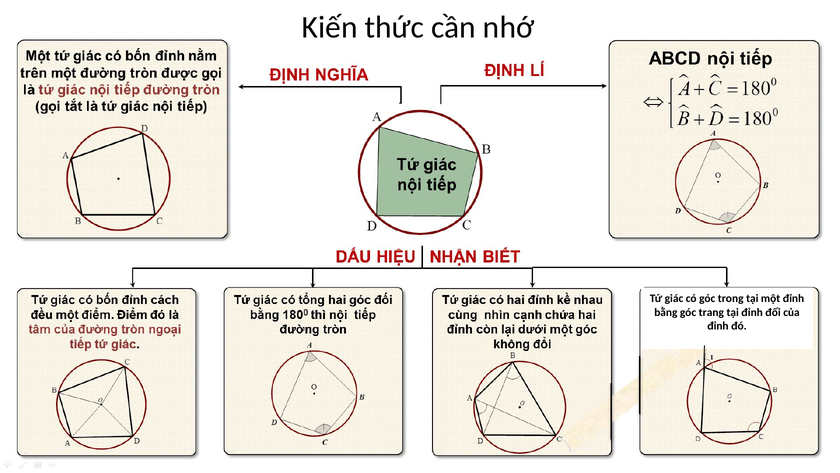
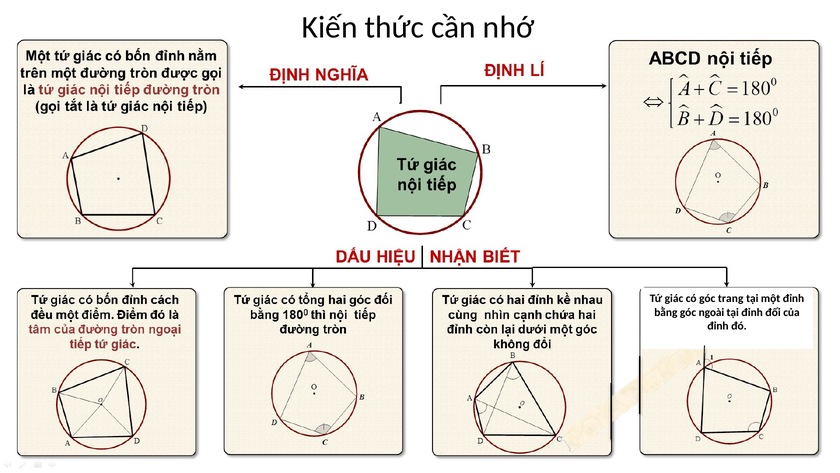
trong: trong -> trang (731, 298)
trang: trang -> ngoài (711, 312)
